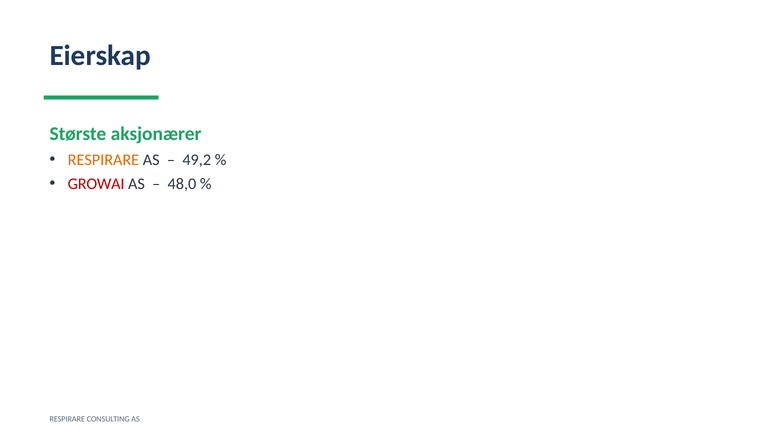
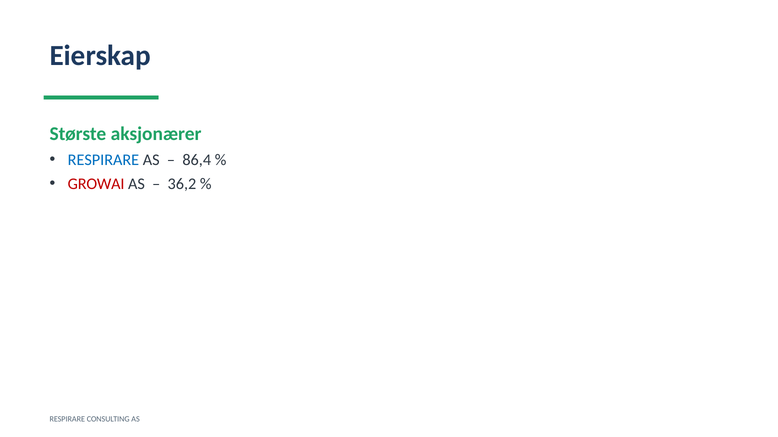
RESPIRARE colour: orange -> blue (103, 160)
49,2: 49,2 -> 86,4 (197, 160)
48,0: 48,0 -> 36,2 (182, 184)
